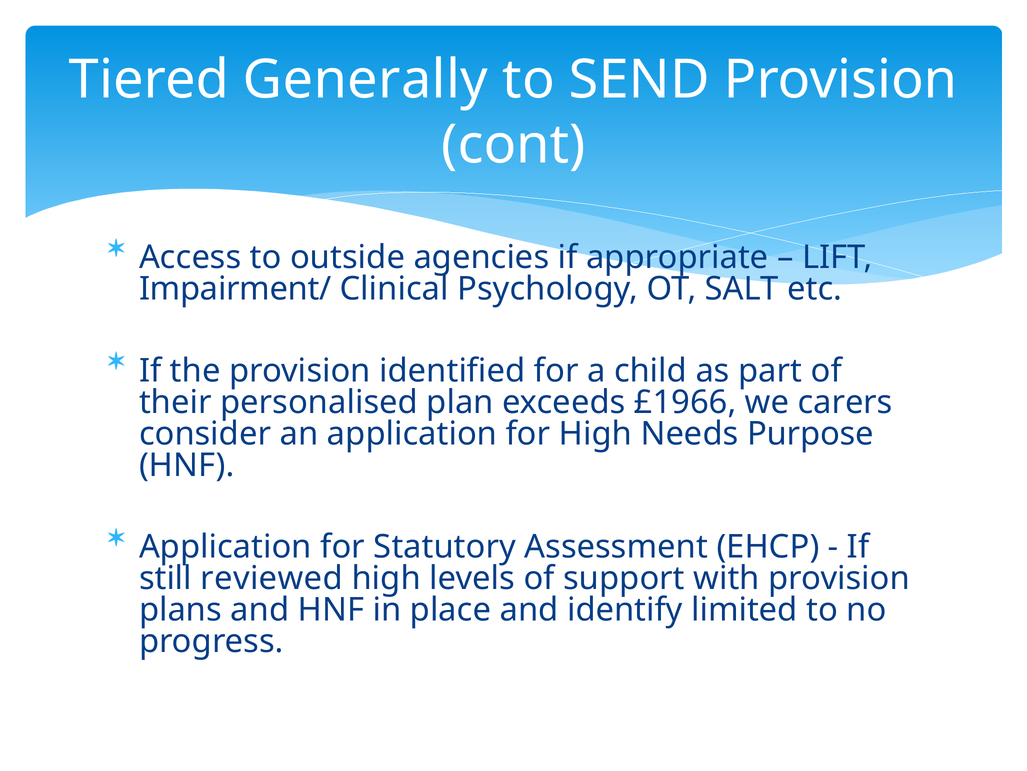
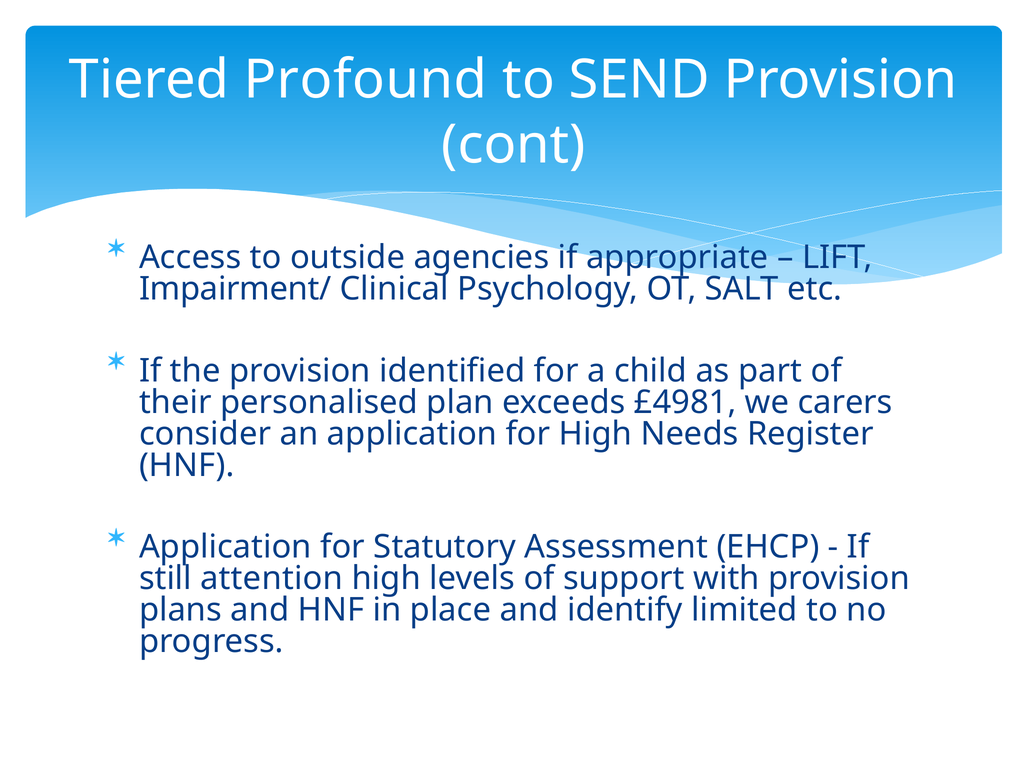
Generally: Generally -> Profound (365, 80)
£1966: £1966 -> £4981 (685, 402)
Purpose: Purpose -> Register (810, 433)
reviewed: reviewed -> attention (272, 578)
